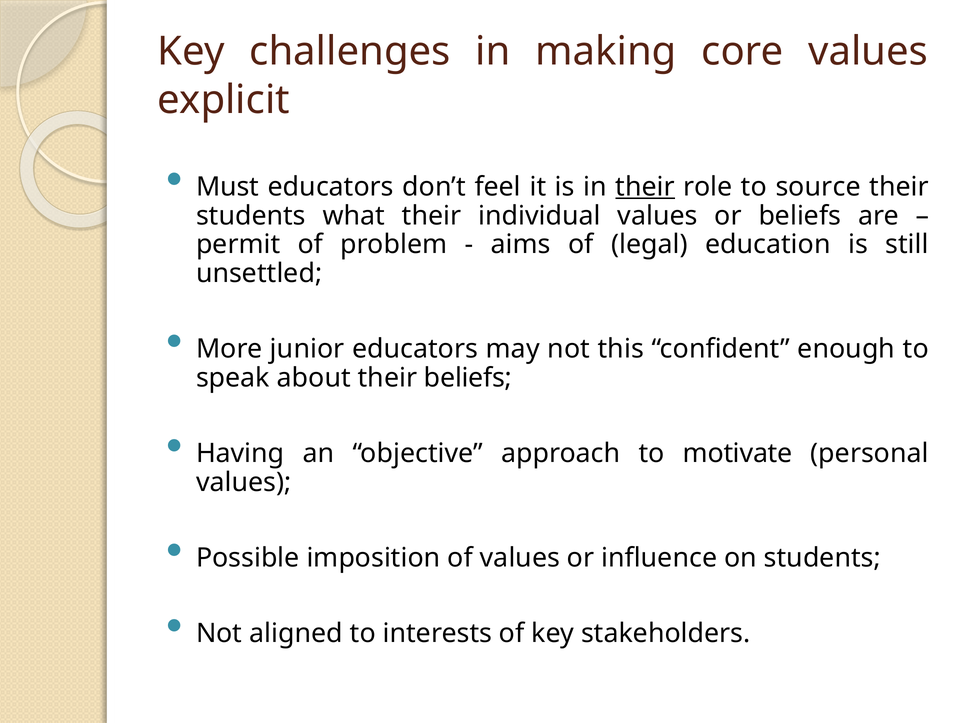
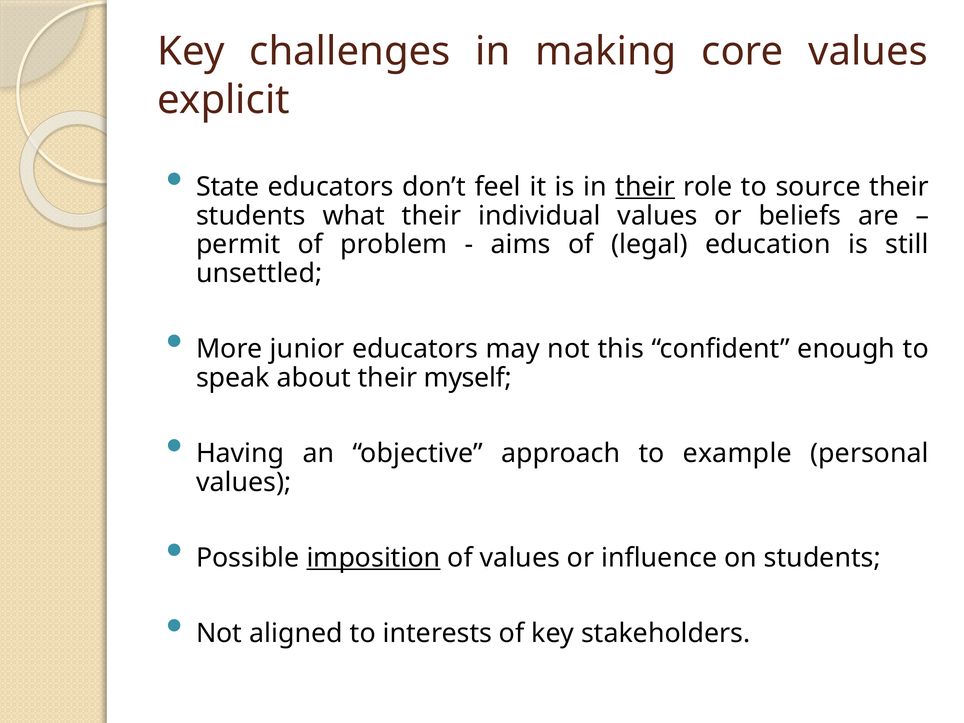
Must: Must -> State (228, 187)
their beliefs: beliefs -> myself (468, 378)
motivate: motivate -> example (737, 453)
imposition underline: none -> present (373, 558)
